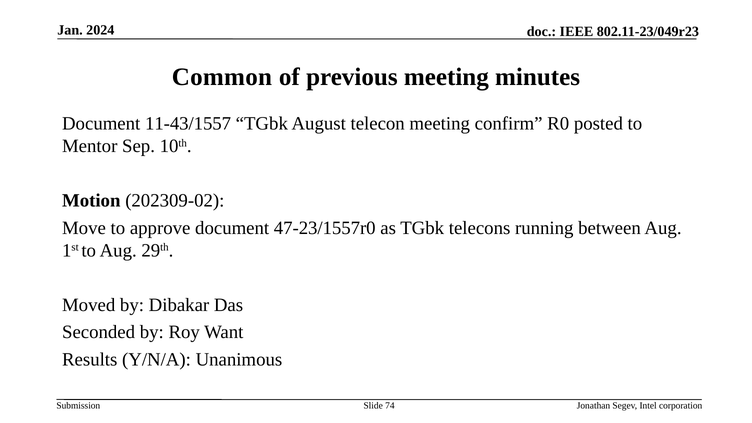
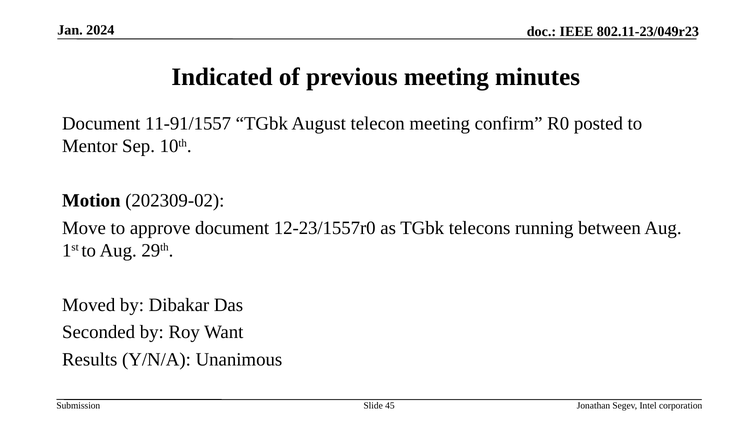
Common: Common -> Indicated (222, 77)
11-43/1557: 11-43/1557 -> 11-91/1557 (188, 123)
47-23/1557r0: 47-23/1557r0 -> 12-23/1557r0 (325, 228)
74: 74 -> 45 (390, 406)
